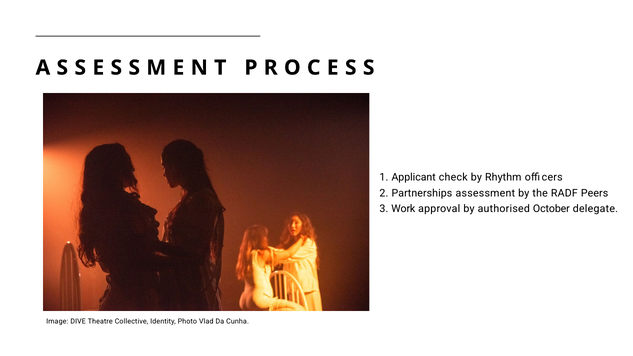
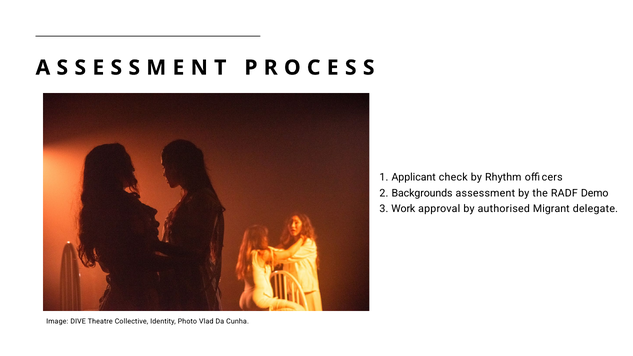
Partnerships: Partnerships -> Backgrounds (422, 193)
Peers: Peers -> Demo (595, 193)
October: October -> Migrant (551, 209)
